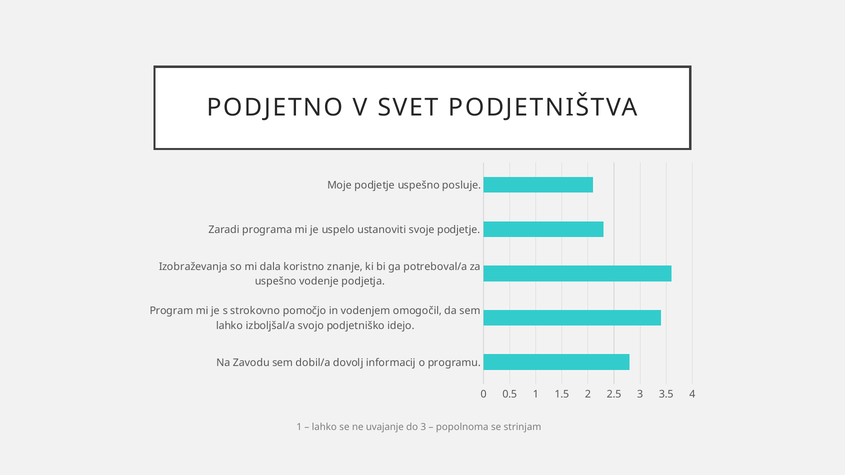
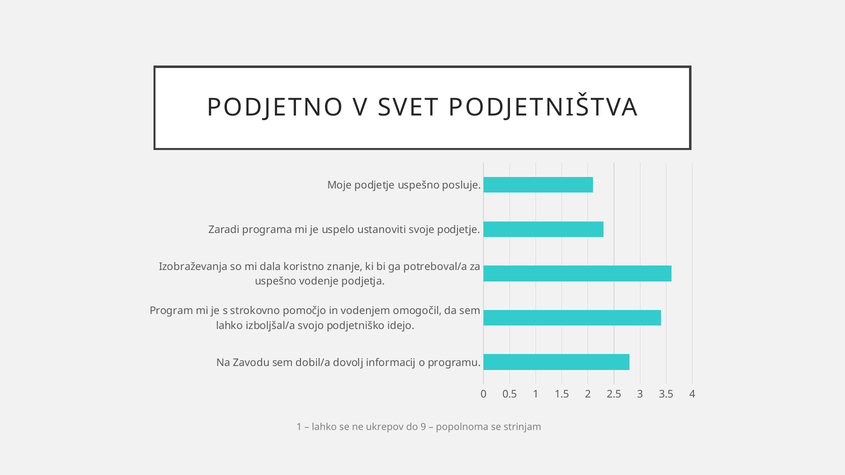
uvajanje: uvajanje -> ukrepov (385, 427)
do 3: 3 -> 9 (423, 427)
